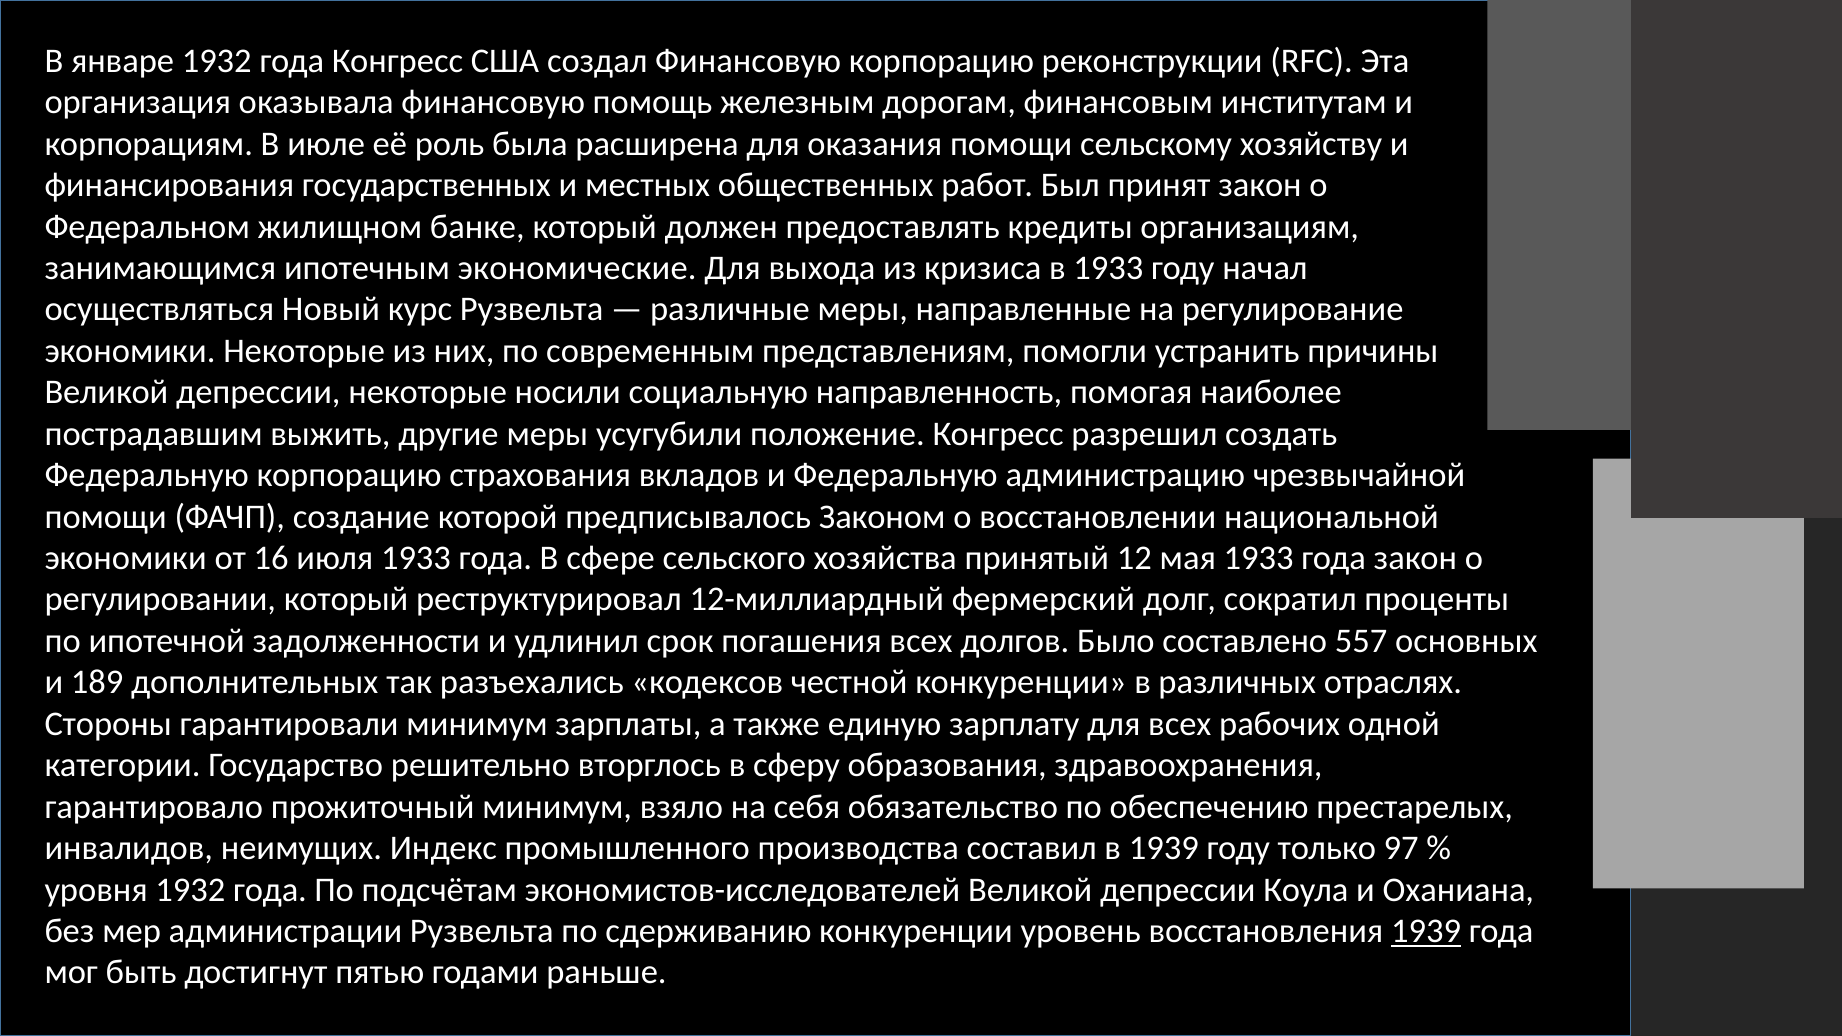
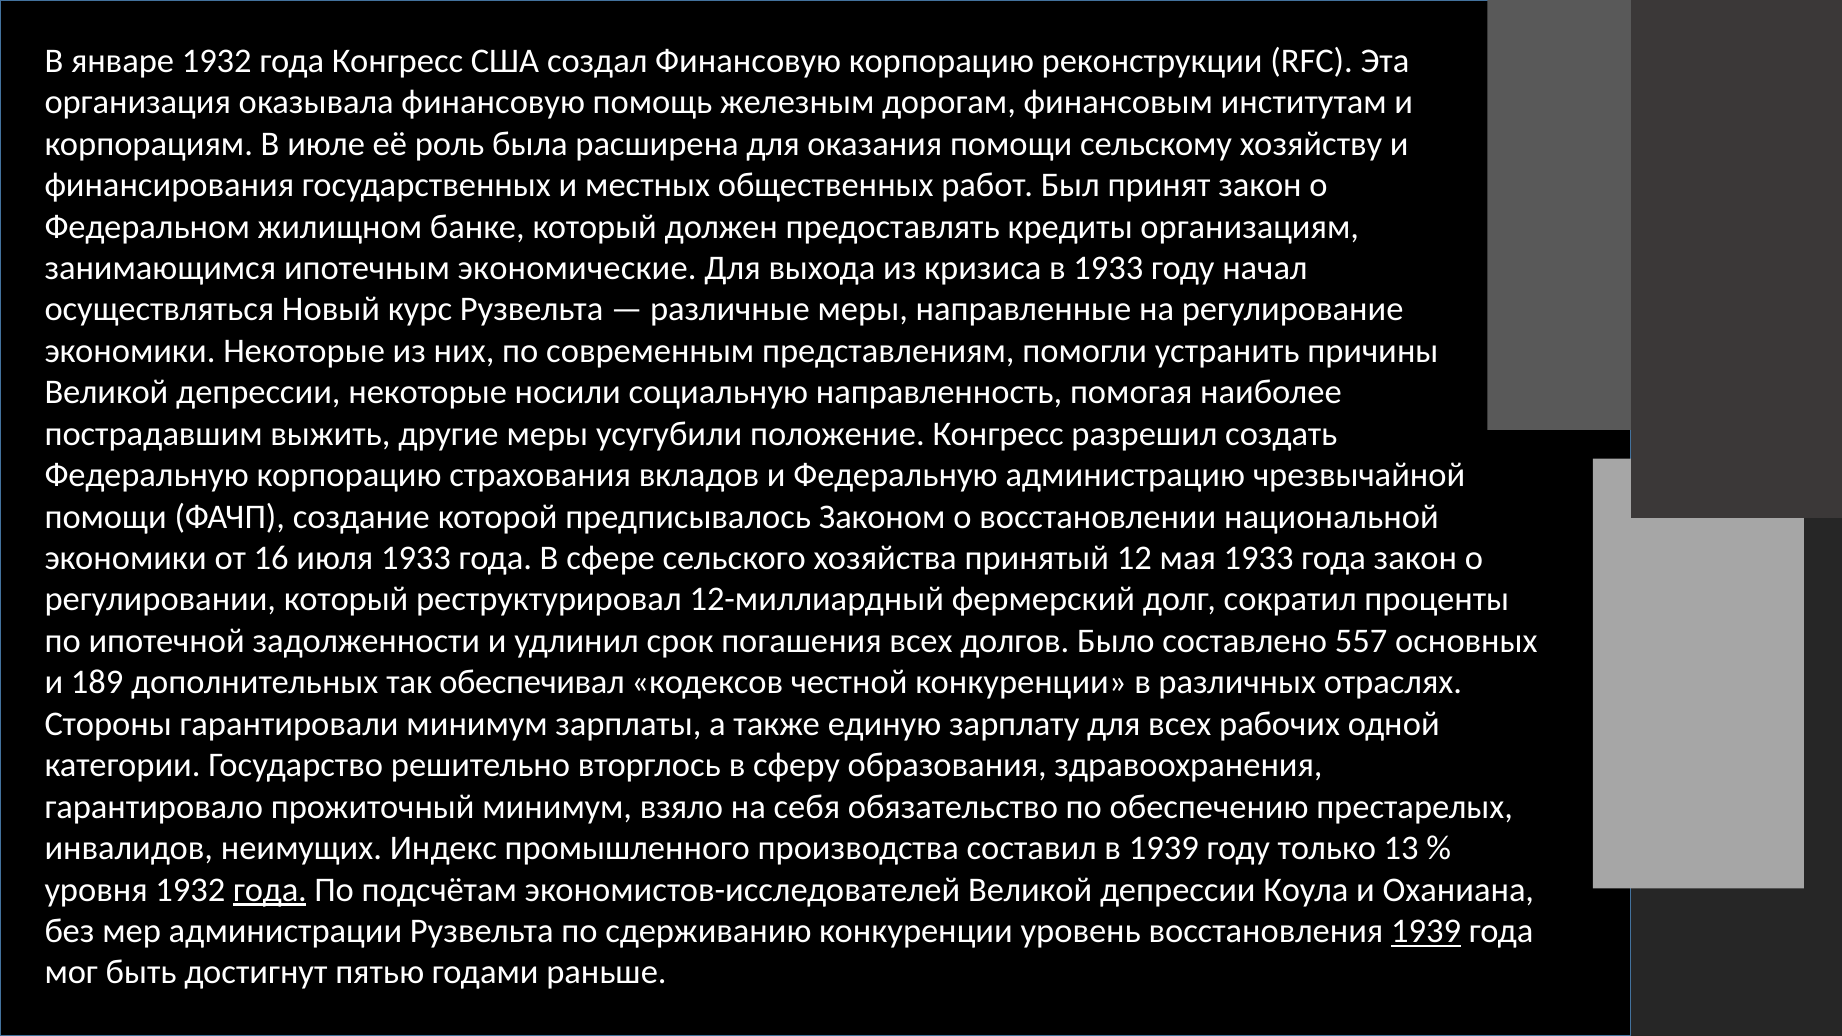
разъехались: разъехались -> обеспечивал (532, 683)
97: 97 -> 13 (1401, 848)
года underline: none -> present (270, 890)
